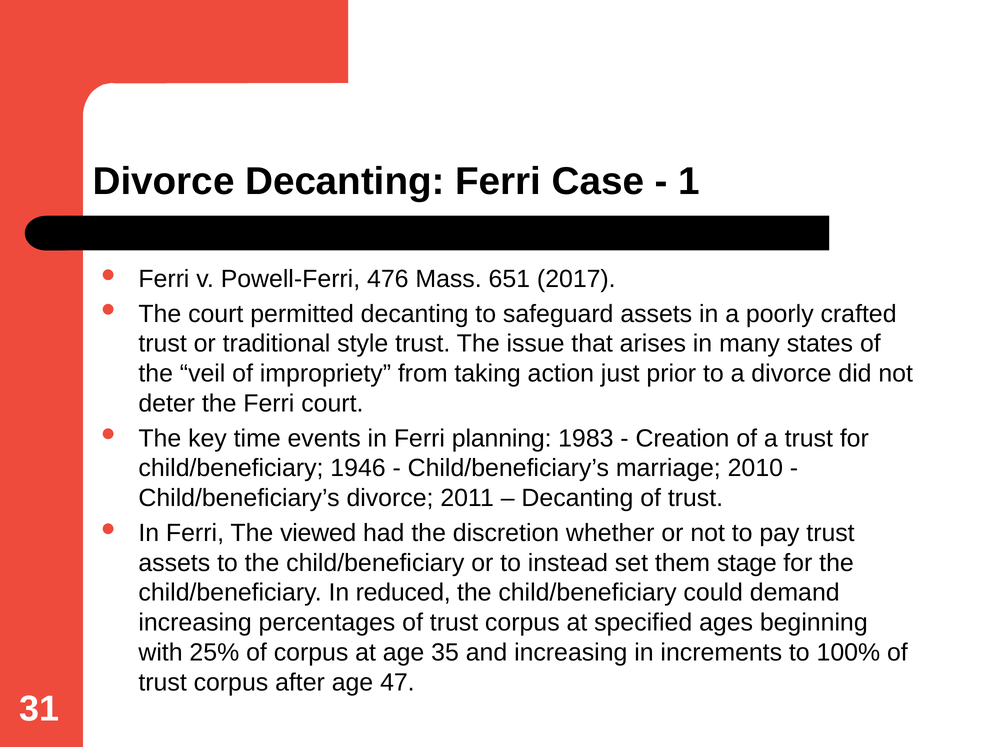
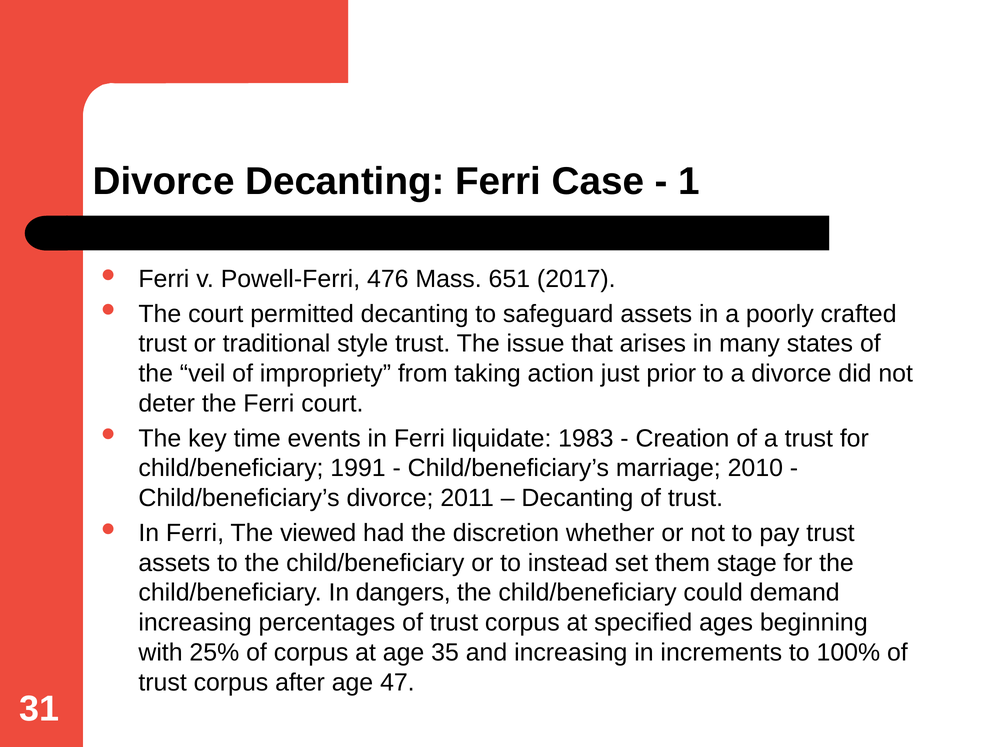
planning: planning -> liquidate (502, 438)
1946: 1946 -> 1991 (358, 468)
reduced: reduced -> dangers (403, 592)
